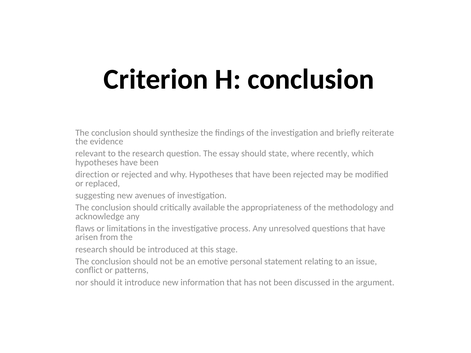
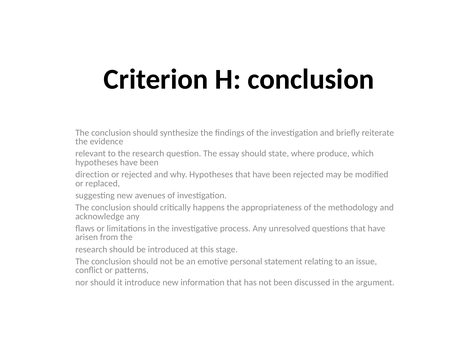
recently: recently -> produce (333, 154)
available: available -> happens (209, 208)
